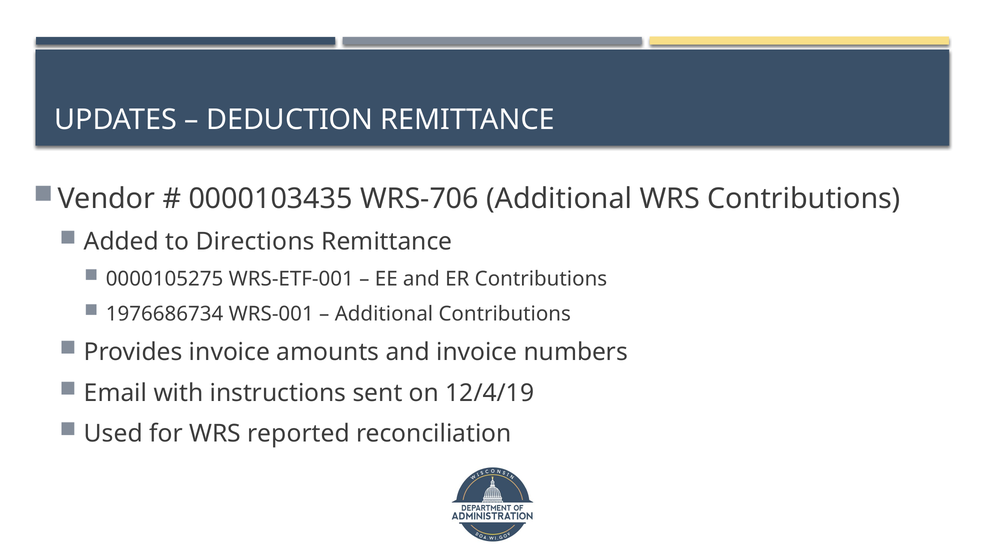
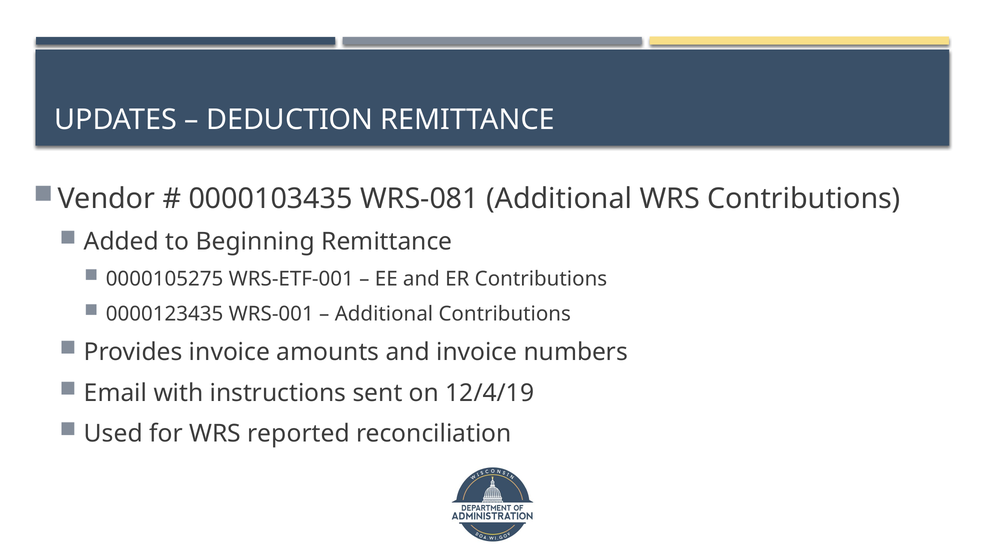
WRS-706: WRS-706 -> WRS-081 (419, 199)
Directions: Directions -> Beginning (255, 242)
1976686734: 1976686734 -> 0000123435 (165, 314)
